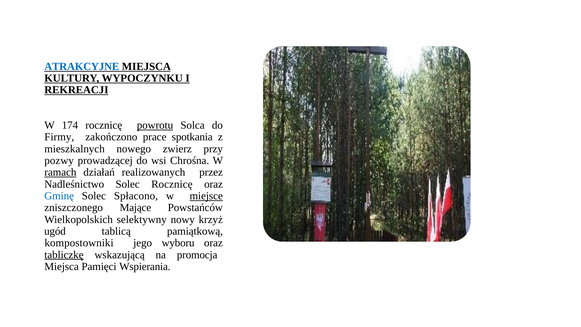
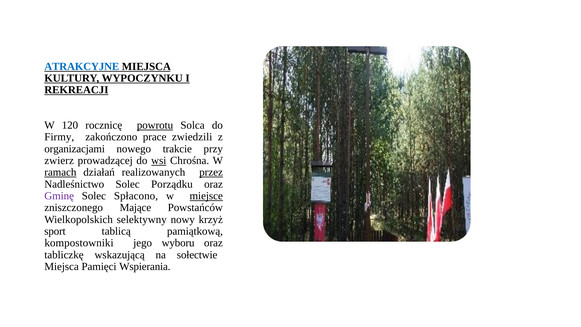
174: 174 -> 120 (70, 125)
spotkania: spotkania -> zwiedzili (192, 137)
mieszkalnych: mieszkalnych -> organizacjami (75, 149)
zwierz: zwierz -> trakcie (177, 149)
pozwy: pozwy -> zwierz (59, 160)
wsi underline: none -> present (159, 160)
przez underline: none -> present (211, 172)
Solec Rocznicę: Rocznicę -> Porządku (172, 184)
Gminę colour: blue -> purple (59, 196)
ugód: ugód -> sport (55, 231)
tabliczkę underline: present -> none (64, 255)
promocja: promocja -> sołectwie (197, 255)
